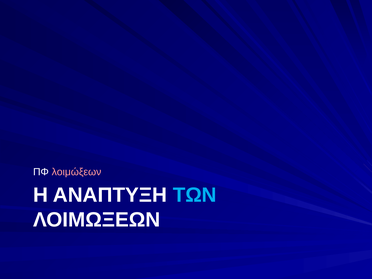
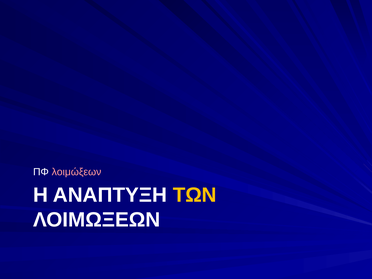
ΤΩΝ colour: light blue -> yellow (195, 195)
